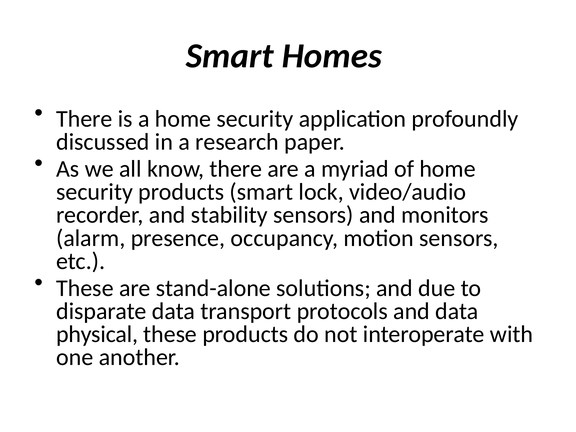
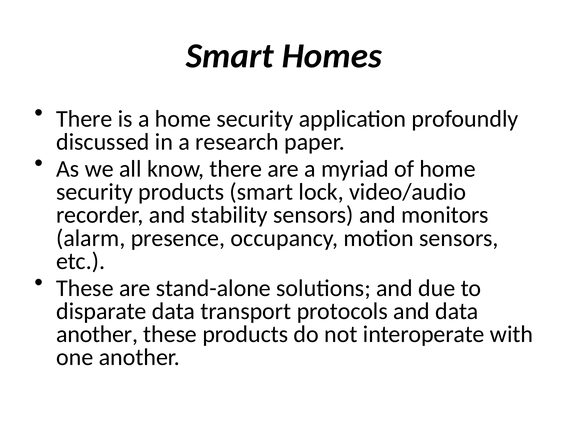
physical: physical -> another (97, 334)
